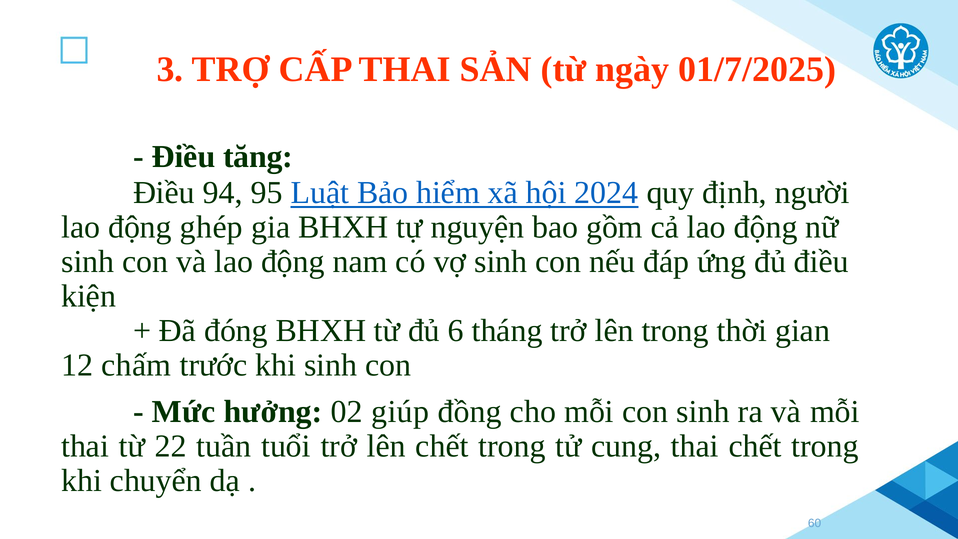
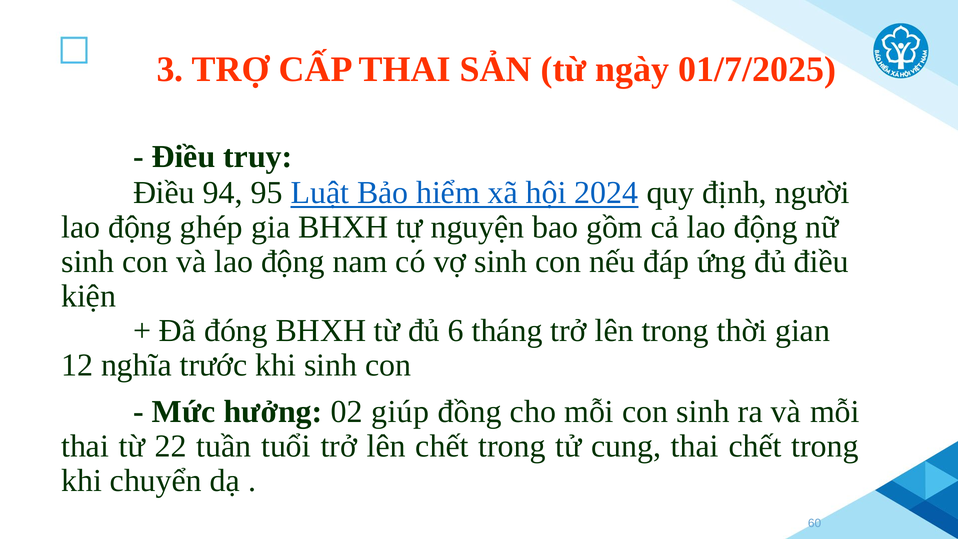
tăng: tăng -> truy (258, 157)
chấm: chấm -> nghĩa (136, 365)
